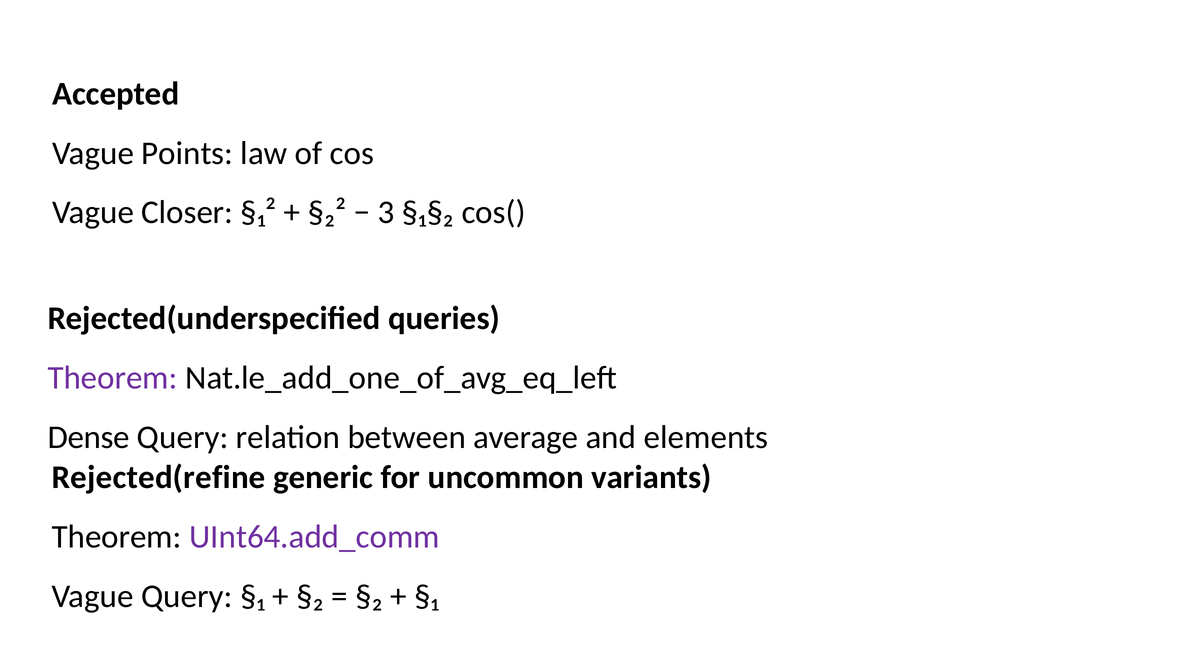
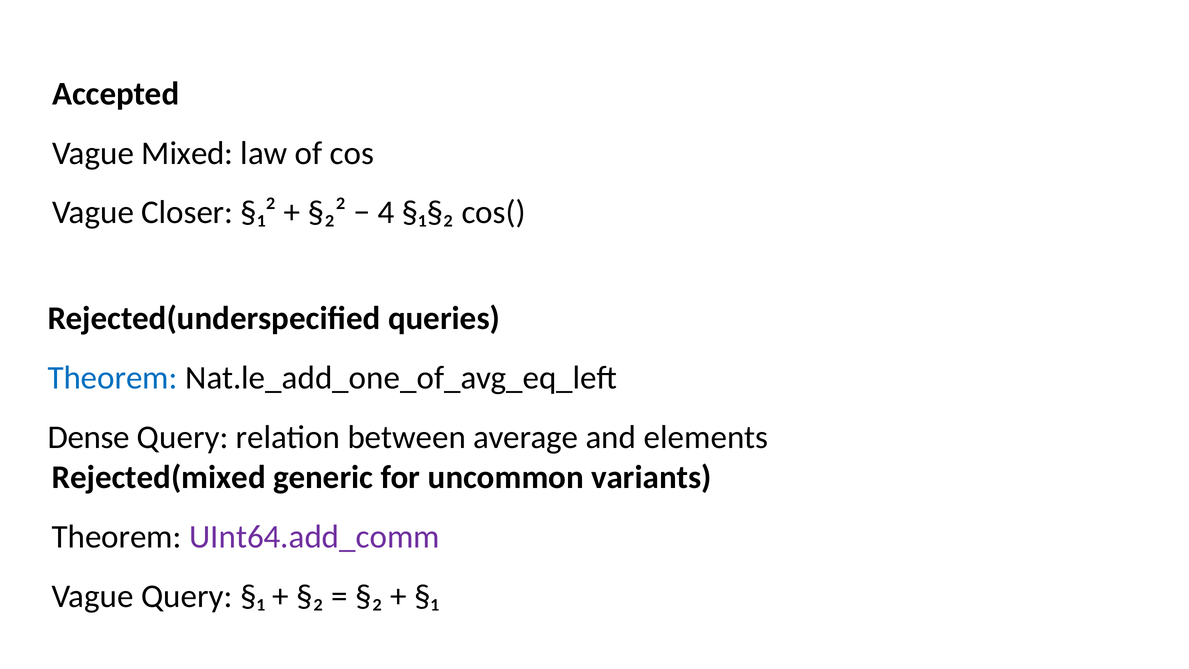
Points: Points -> Mixed (187, 153)
3: 3 -> 4 (386, 213)
Theorem colour: purple -> blue (113, 378)
Rejected(refine: Rejected(refine -> Rejected(mixed (159, 477)
